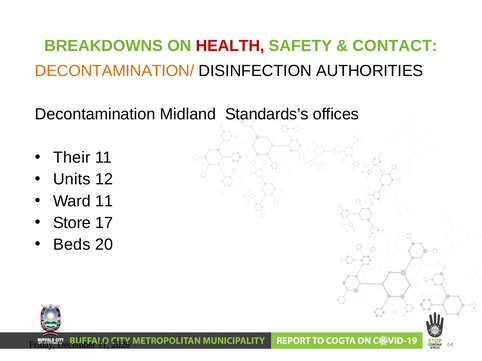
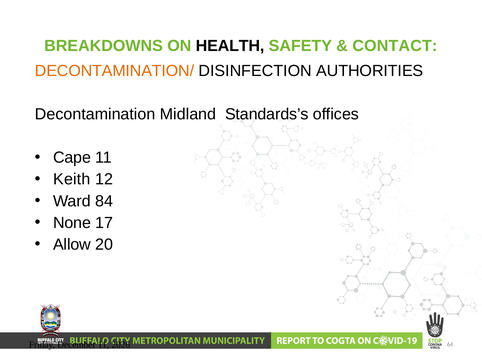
HEALTH colour: red -> black (230, 46)
Their: Their -> Cape (72, 157)
Units: Units -> Keith (72, 179)
Ward 11: 11 -> 84 (104, 201)
Store: Store -> None (72, 222)
Beds: Beds -> Allow (72, 244)
